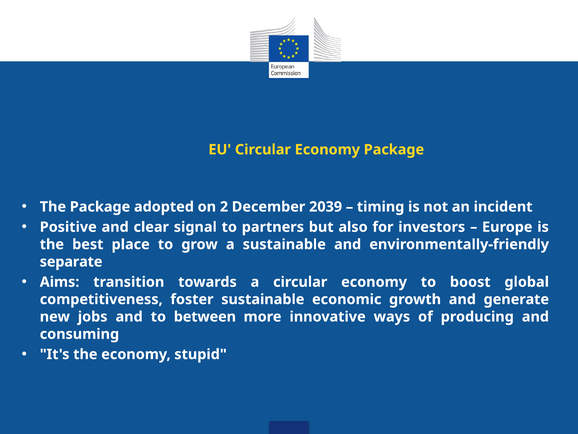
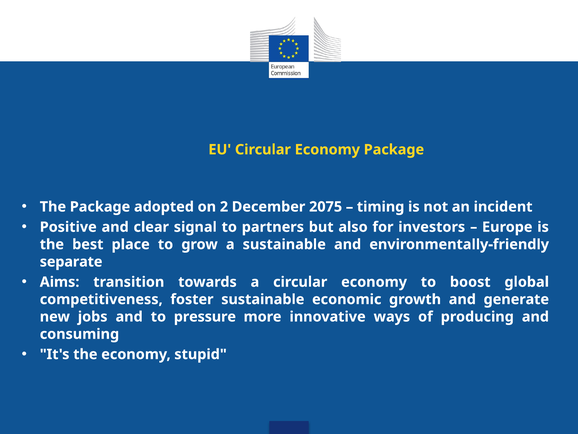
2039: 2039 -> 2075 (326, 207)
between: between -> pressure (205, 316)
